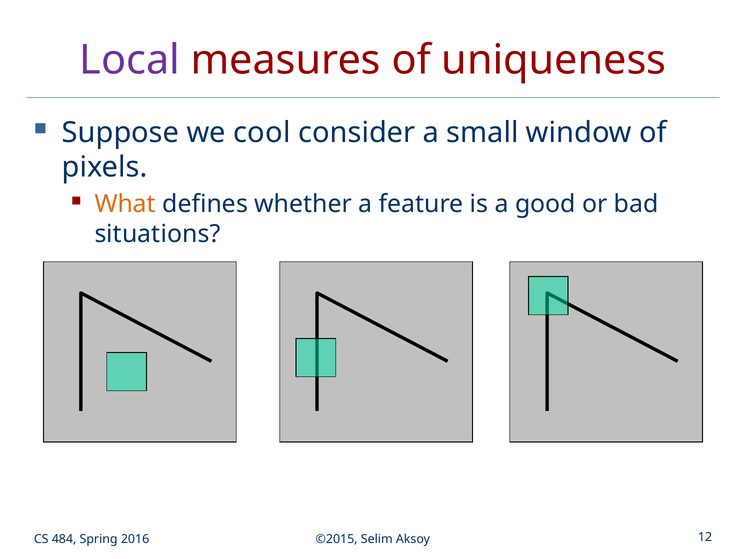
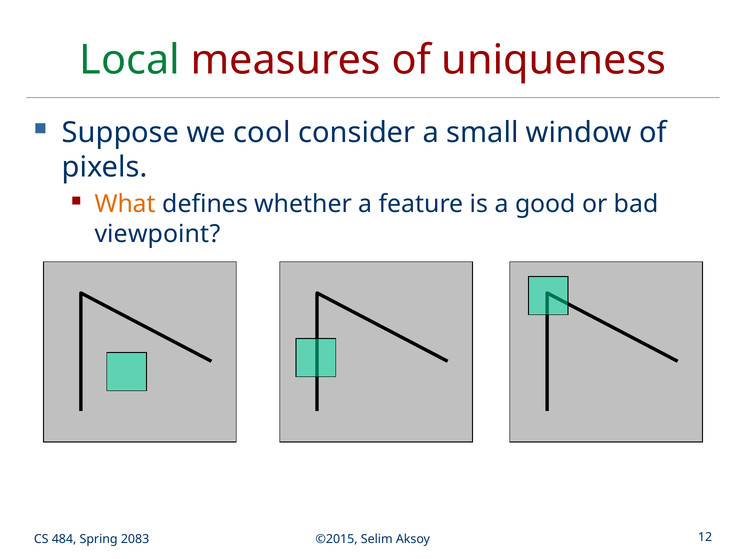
Local colour: purple -> green (130, 60)
situations: situations -> viewpoint (157, 234)
2016: 2016 -> 2083 (135, 540)
